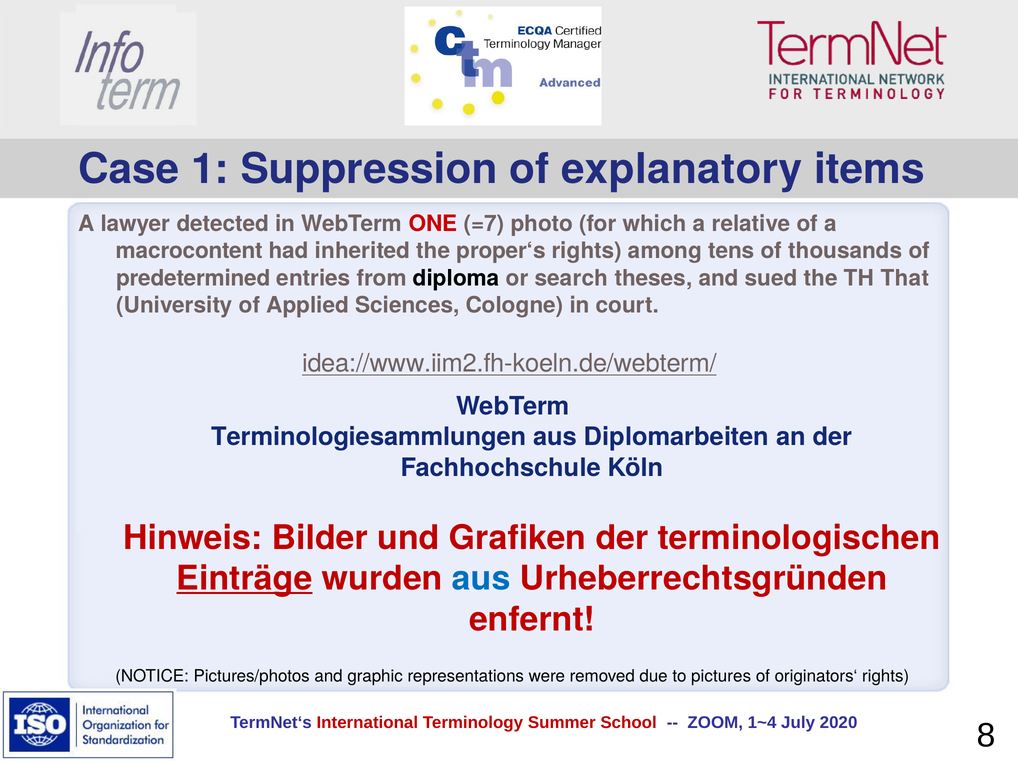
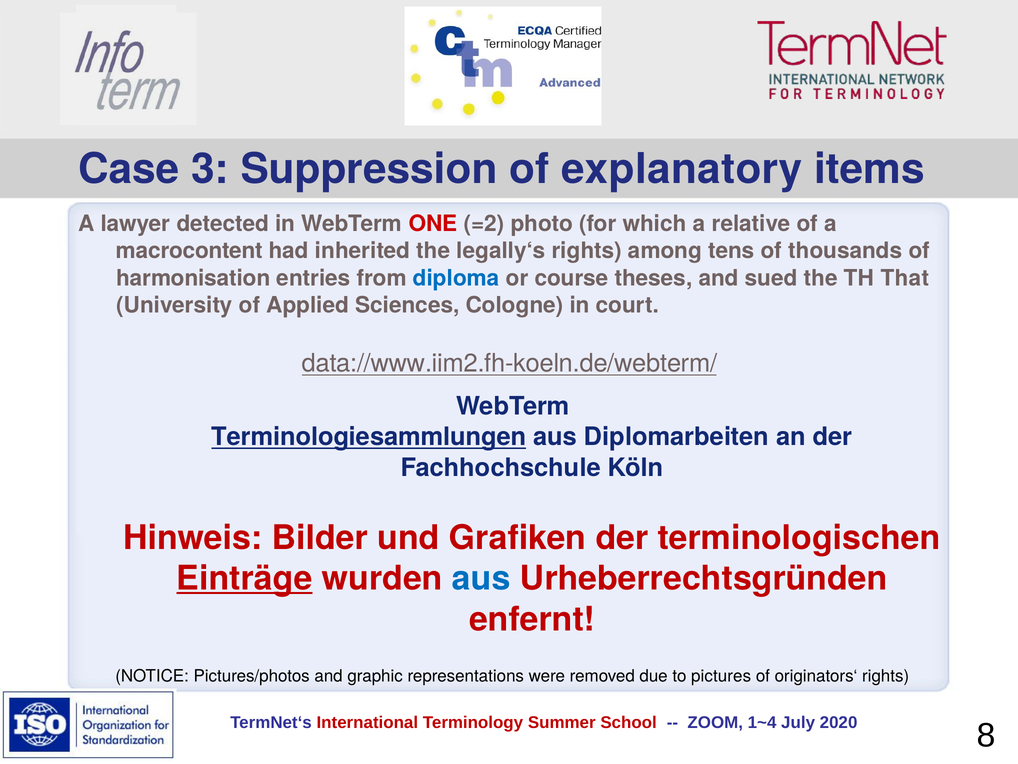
1: 1 -> 3 (210, 169)
=7: =7 -> =2 (484, 224)
proper‘s: proper‘s -> legally‘s (501, 251)
predetermined: predetermined -> harmonisation (193, 278)
diploma colour: black -> blue (456, 278)
search: search -> course (571, 278)
idea://www.iim2.fh-koeln.de/webterm/: idea://www.iim2.fh-koeln.de/webterm/ -> data://www.iim2.fh-koeln.de/webterm/ (509, 363)
Terminologiesammlungen underline: none -> present (369, 437)
